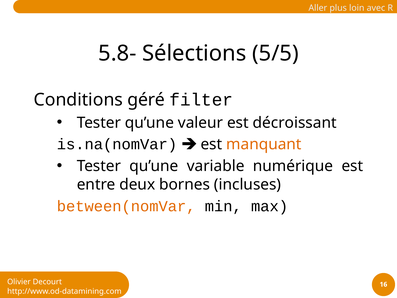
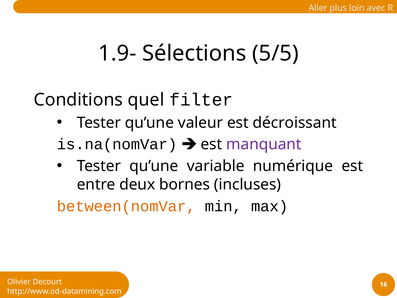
5.8-: 5.8- -> 1.9- (117, 53)
géré: géré -> quel (146, 100)
manquant colour: orange -> purple (264, 144)
